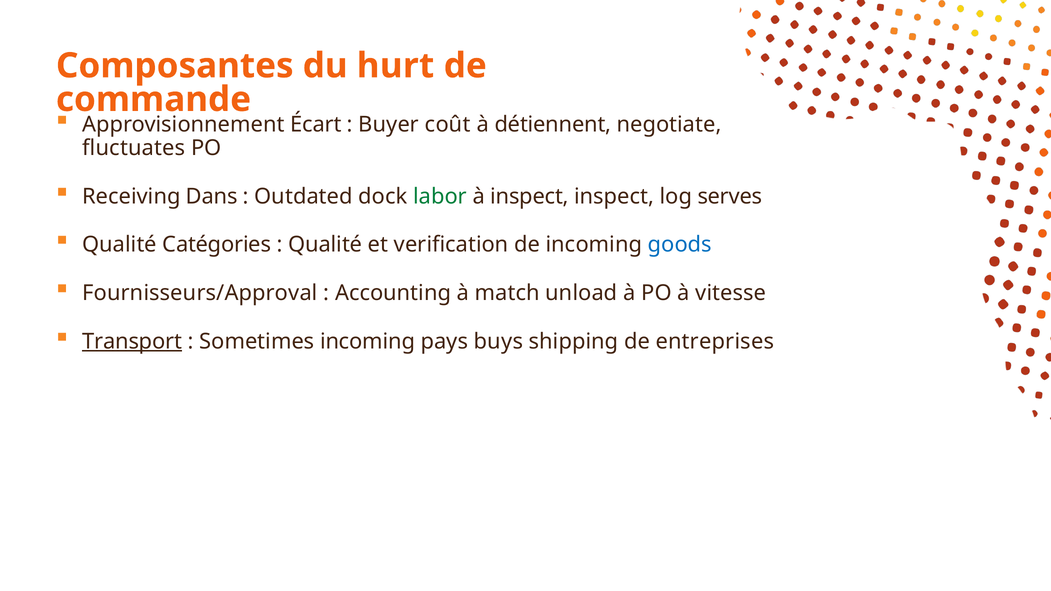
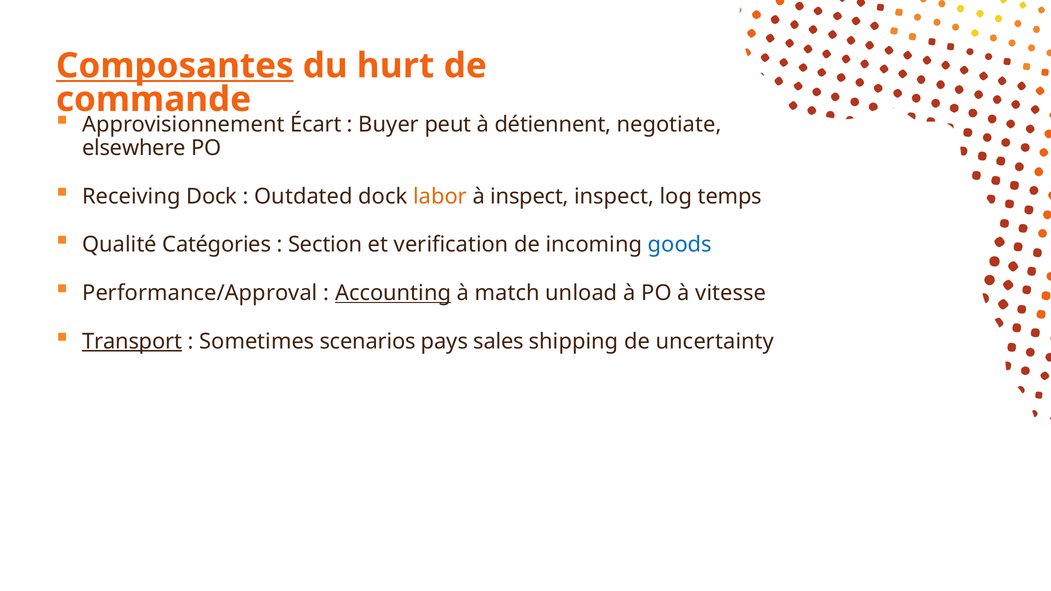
Composantes underline: none -> present (175, 66)
coût: coût -> peut (448, 125)
fluctuates: fluctuates -> elsewhere (134, 148)
Receiving Dans: Dans -> Dock (212, 197)
labor colour: green -> orange (440, 197)
serves: serves -> temps (730, 197)
Qualité: Qualité -> Section (325, 245)
Fournisseurs/Approval: Fournisseurs/Approval -> Performance/Approval (200, 293)
Accounting underline: none -> present (393, 293)
Sometimes incoming: incoming -> scenarios (368, 341)
buys: buys -> sales (499, 341)
entreprises: entreprises -> uncertainty (715, 341)
